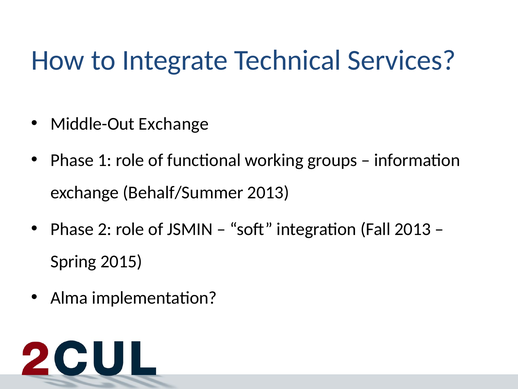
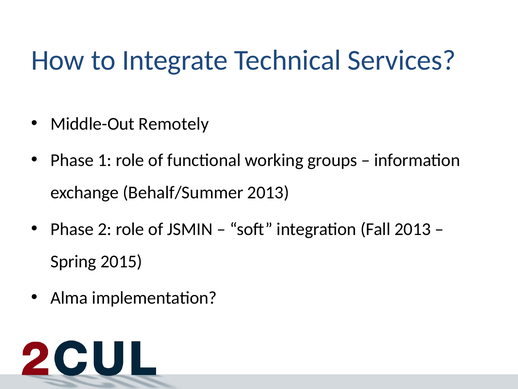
Middle-Out Exchange: Exchange -> Remotely (174, 124)
